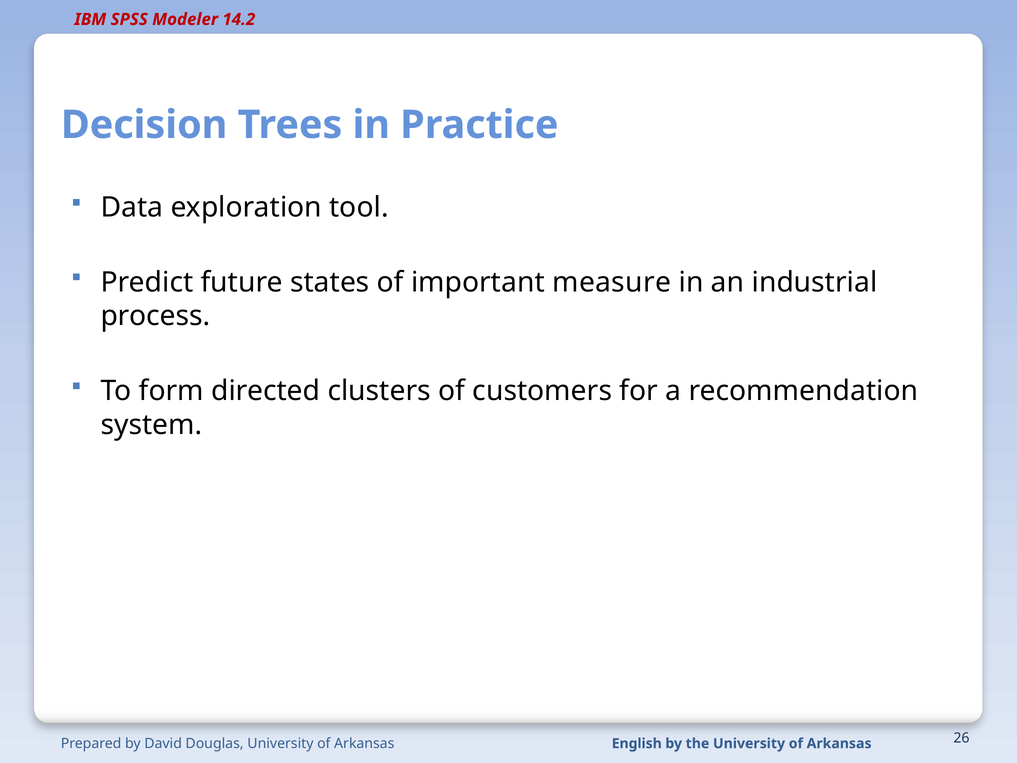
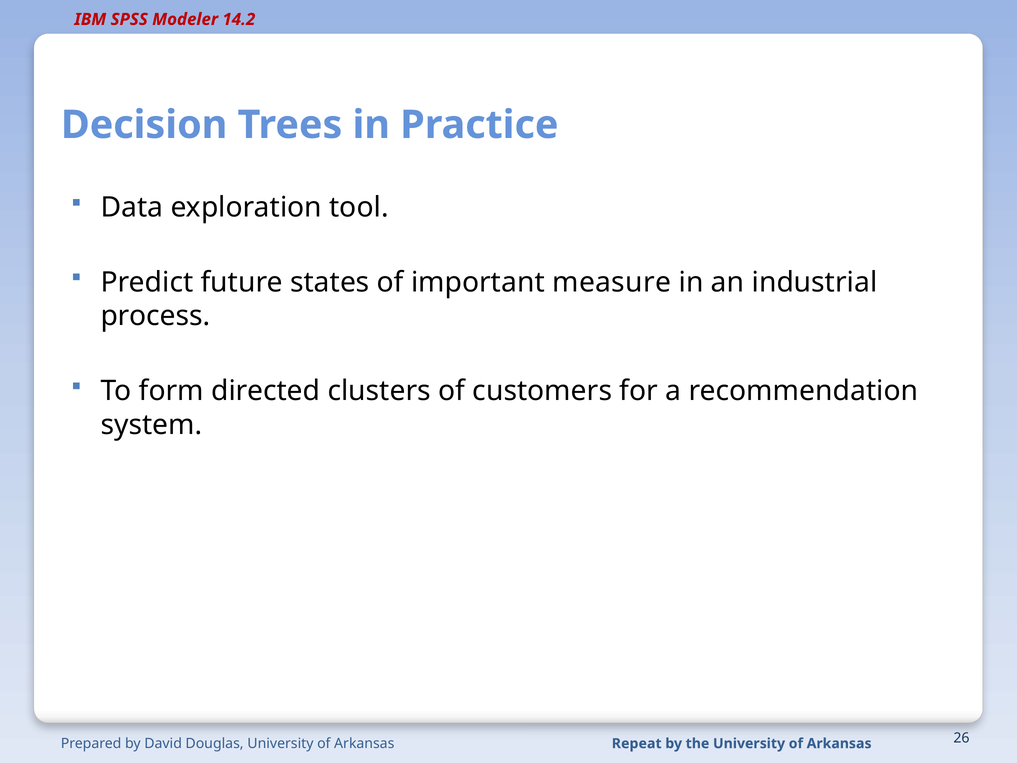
English: English -> Repeat (637, 743)
